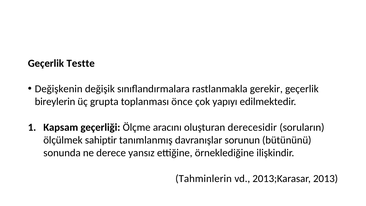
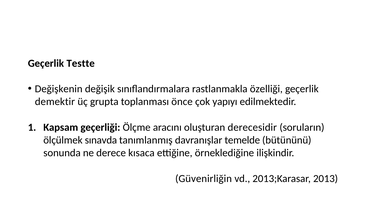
gerekir: gerekir -> özelliği (266, 89)
bireylerin: bireylerin -> demektir (55, 102)
sahiptir: sahiptir -> sınavda (101, 140)
sorunun: sorunun -> temelde (242, 140)
yansız: yansız -> kısaca (141, 153)
Tahminlerin: Tahminlerin -> Güvenirliğin (204, 178)
